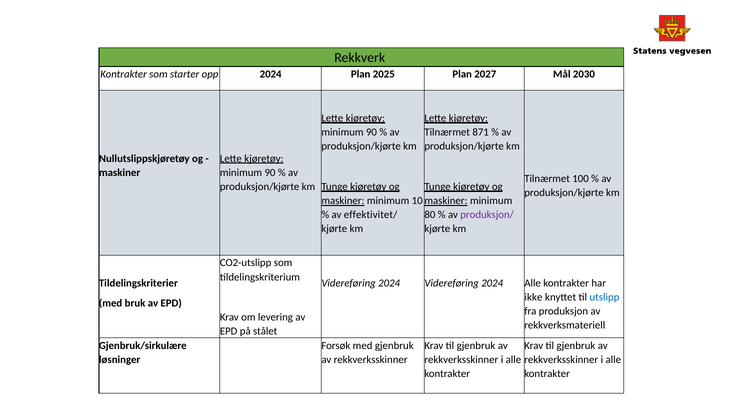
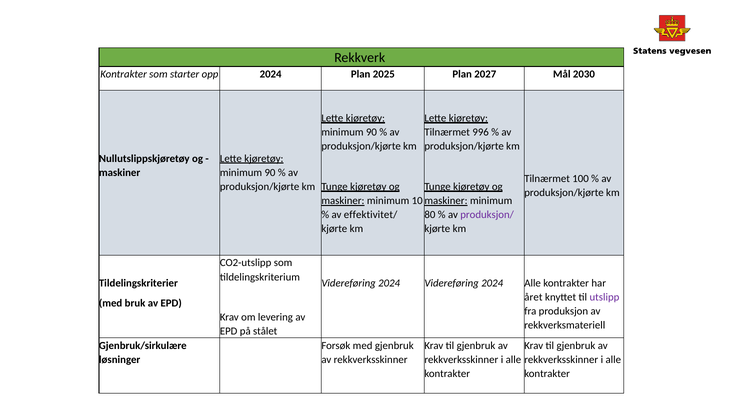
871: 871 -> 996 (481, 132)
ikke: ikke -> året (533, 297)
utslipp colour: blue -> purple (604, 297)
